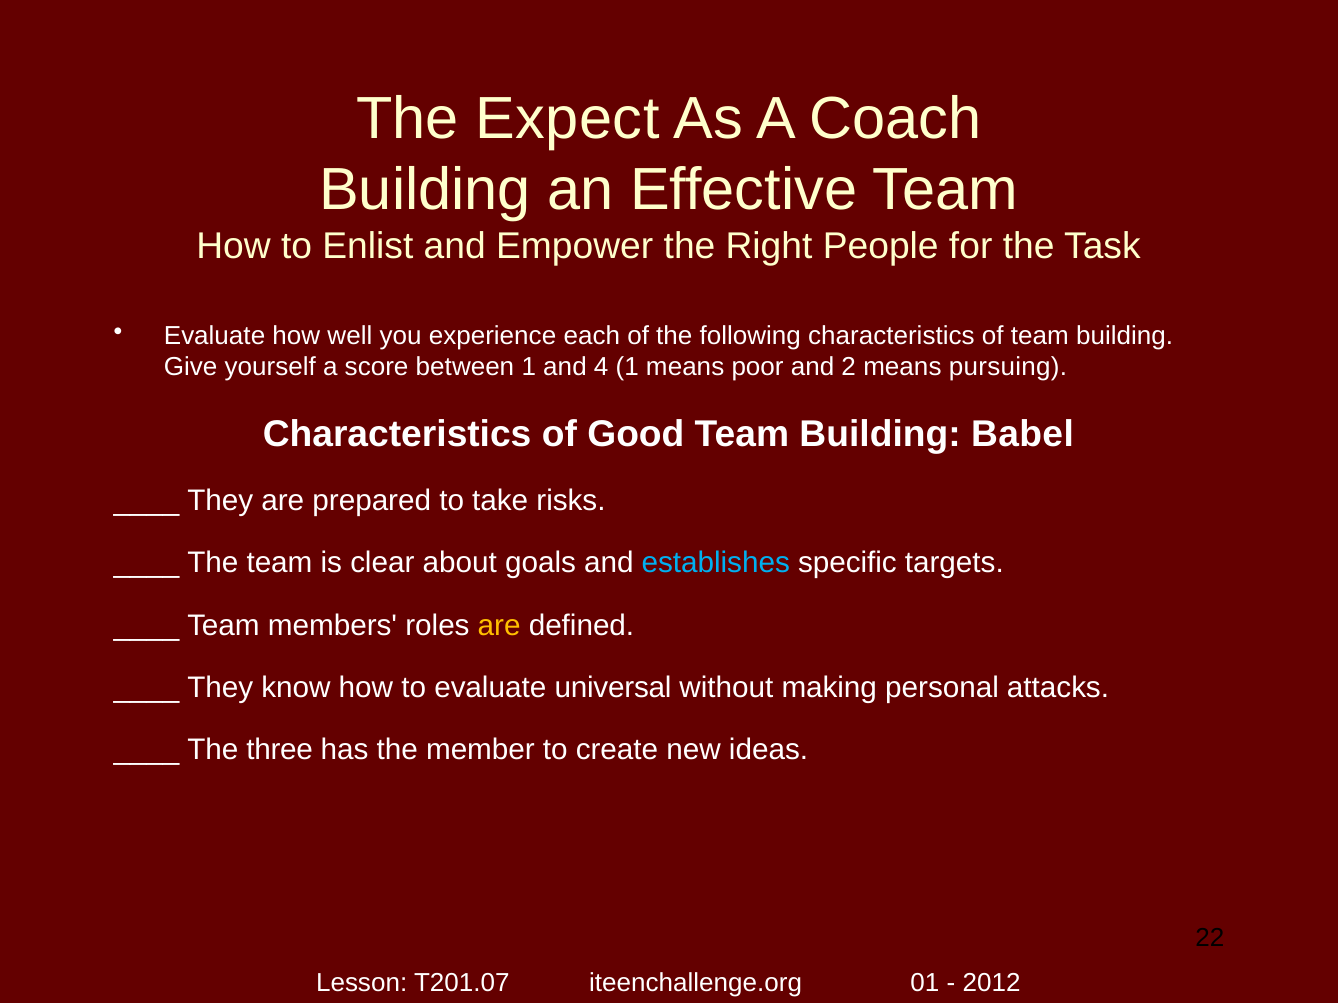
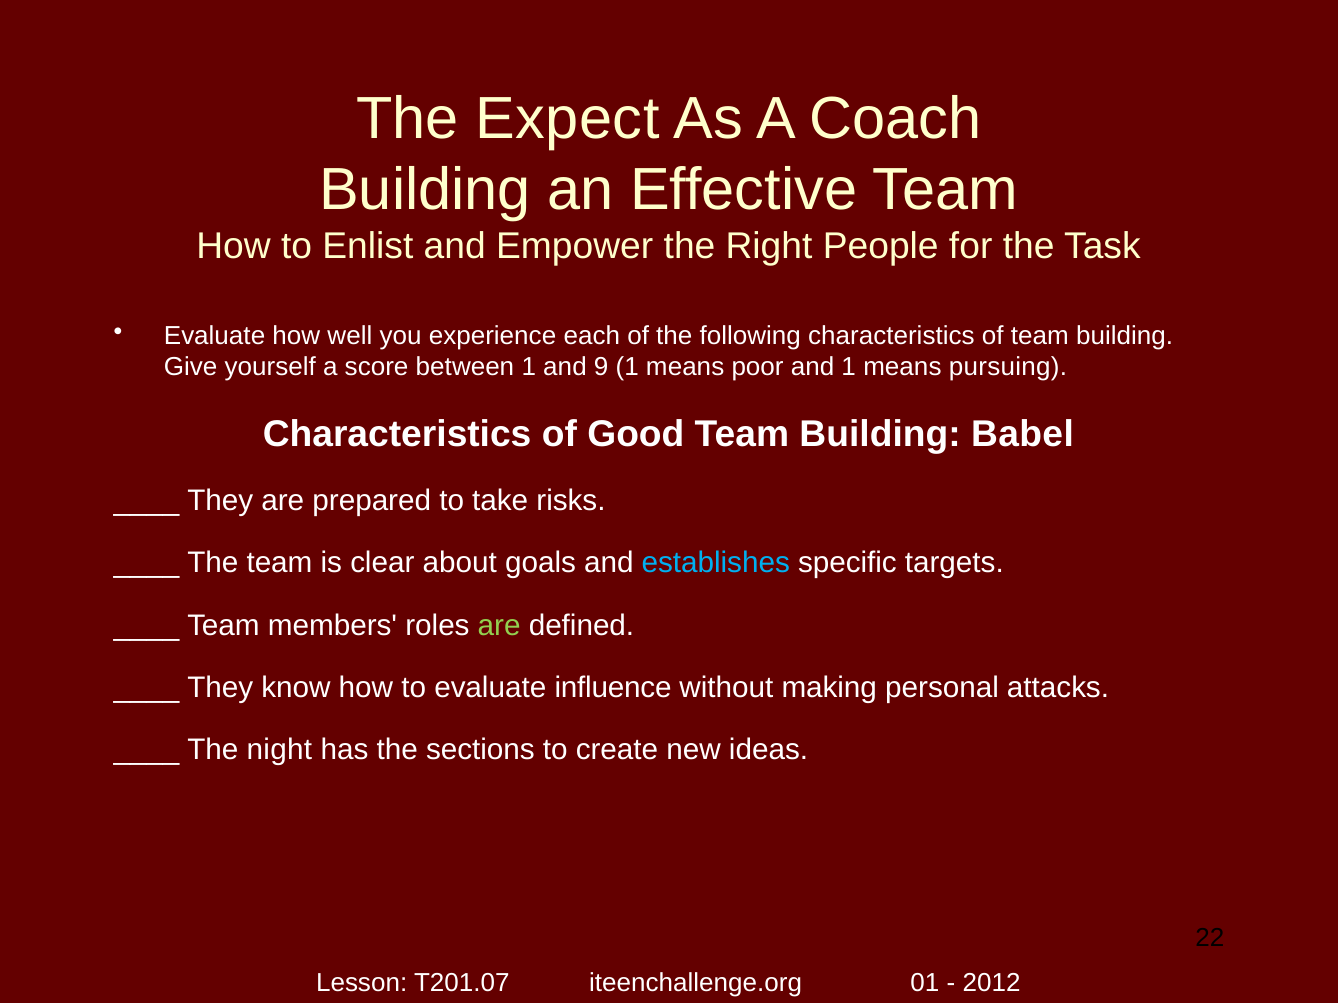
4: 4 -> 9 (601, 368)
and 2: 2 -> 1 (849, 368)
are colour: yellow -> light green (499, 626)
universal: universal -> influence (613, 688)
three: three -> night (279, 750)
member: member -> sections (480, 750)
